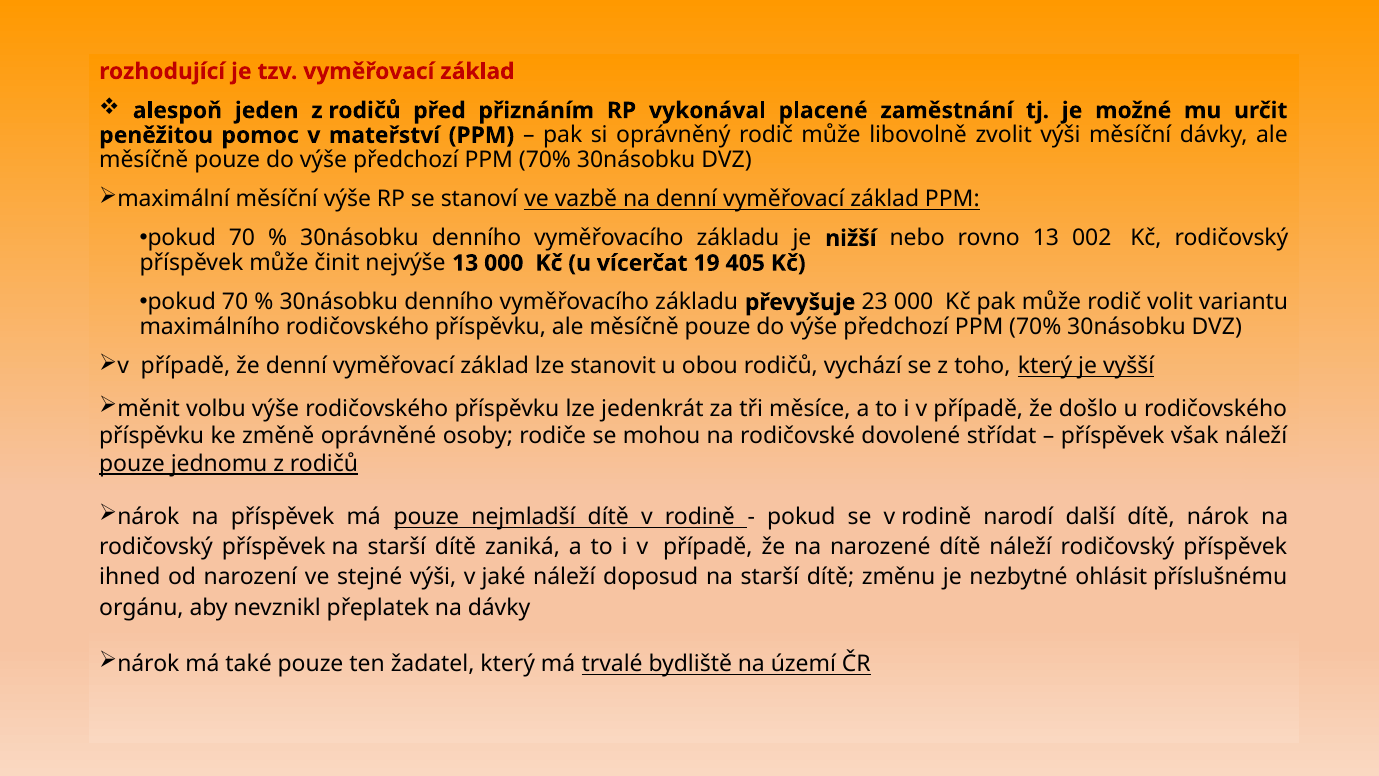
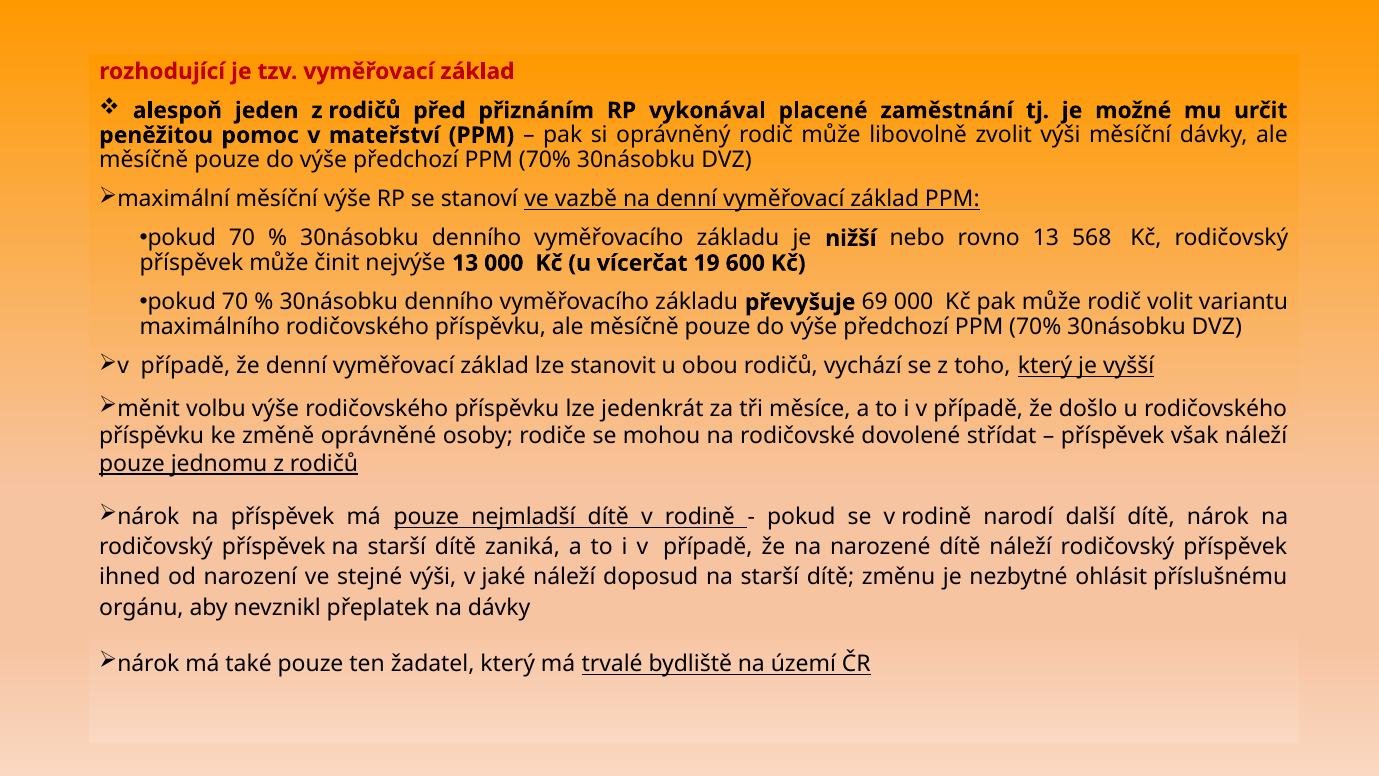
002: 002 -> 568 (1092, 238)
405: 405 -> 600 (745, 263)
23: 23 -> 69 (875, 302)
